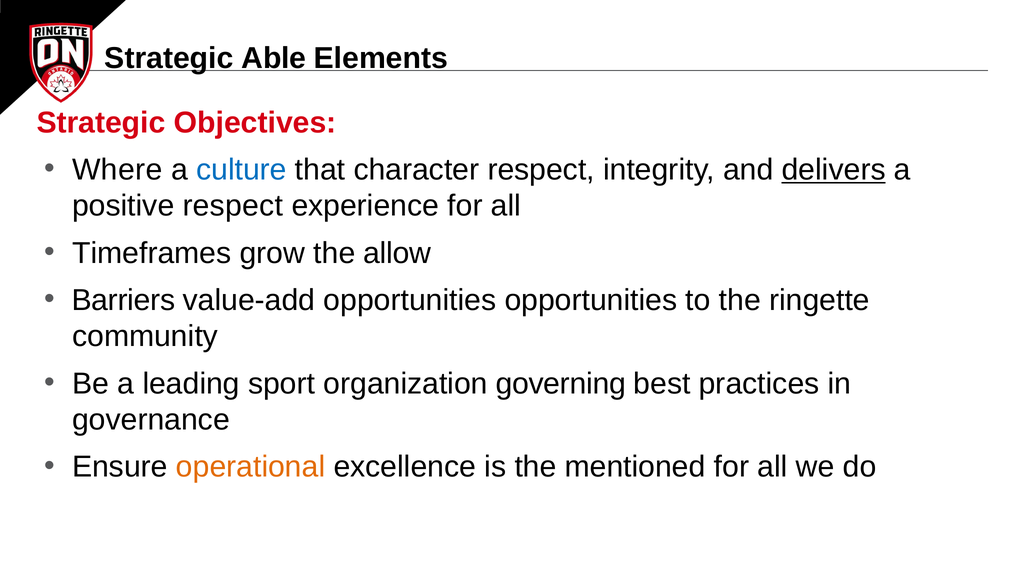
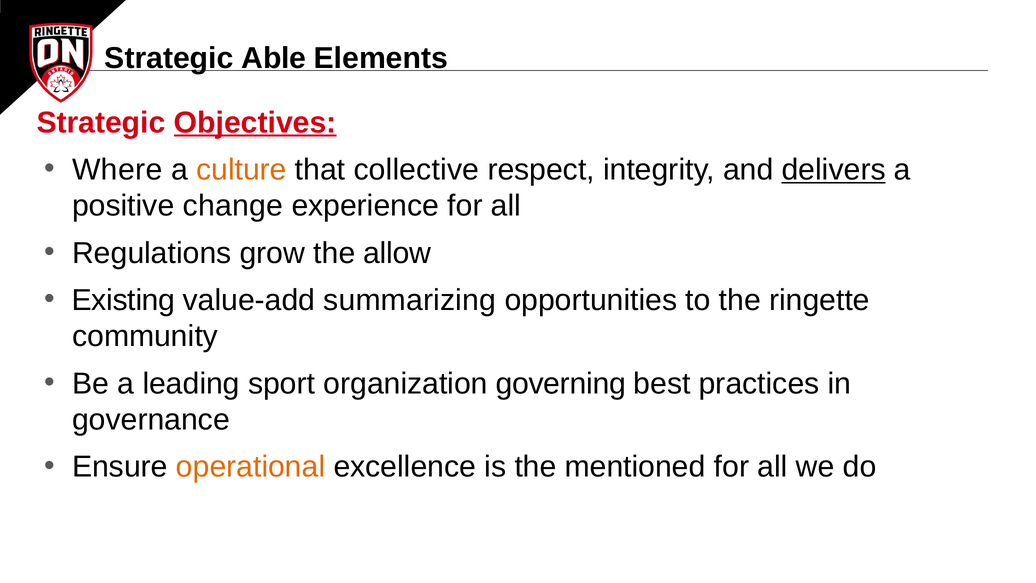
Objectives underline: none -> present (255, 123)
culture colour: blue -> orange (241, 170)
character: character -> collective (416, 170)
positive respect: respect -> change (233, 206)
Timeframes: Timeframes -> Regulations (152, 253)
Barriers: Barriers -> Existing (123, 300)
value-add opportunities: opportunities -> summarizing (410, 300)
